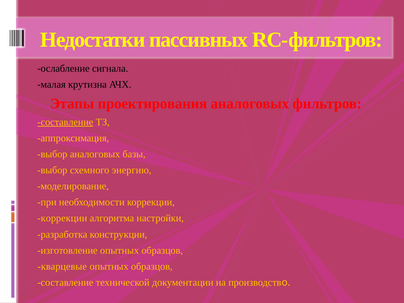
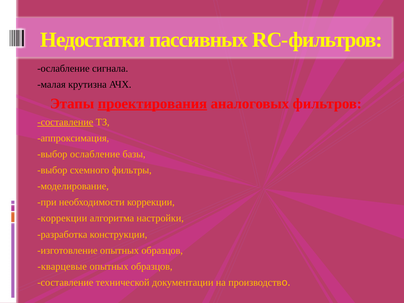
проектирования underline: none -> present (152, 104)
выбор аналоговых: аналоговых -> ослабление (95, 154)
энергию: энергию -> фильтры (132, 170)
